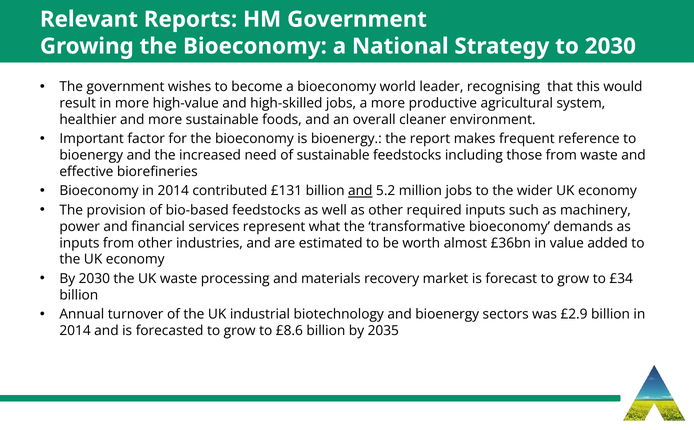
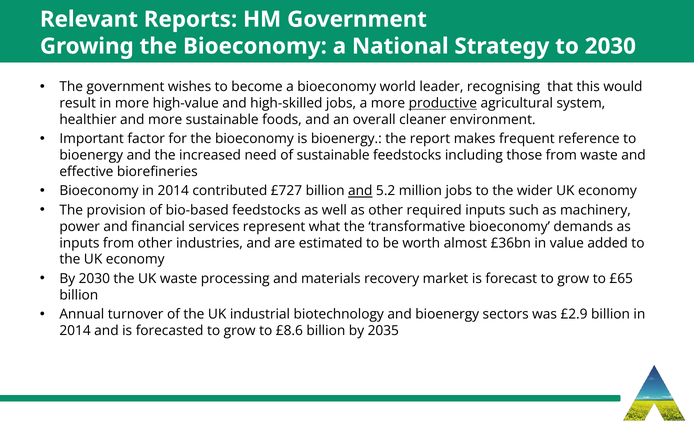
productive underline: none -> present (443, 103)
£131: £131 -> £727 (286, 191)
£34: £34 -> £65 (621, 279)
